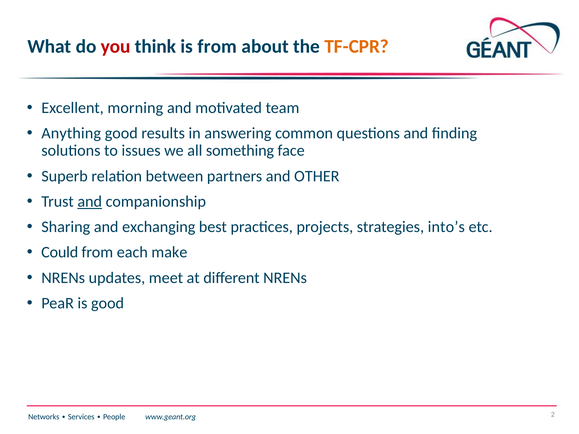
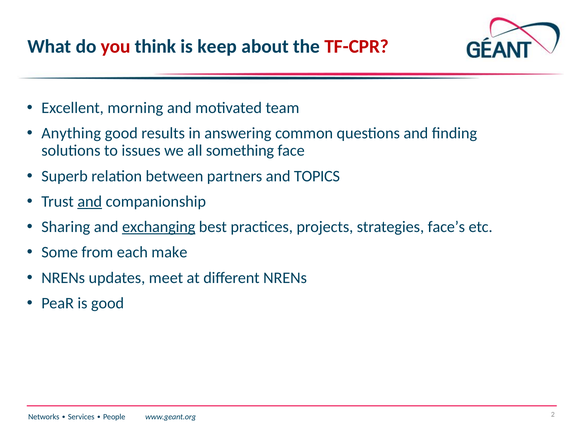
is from: from -> keep (217, 47)
TF-CPR colour: orange -> red (357, 47)
OTHER: OTHER -> TOPICS (317, 176)
exchanging underline: none -> present (159, 227)
into’s: into’s -> face’s (446, 227)
Could: Could -> Some (60, 252)
